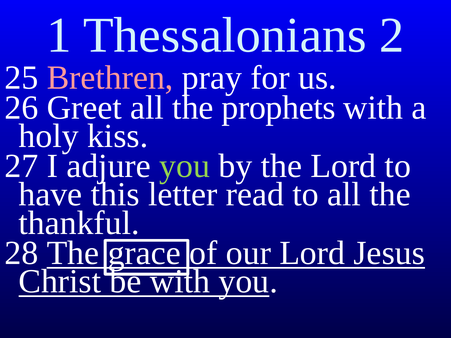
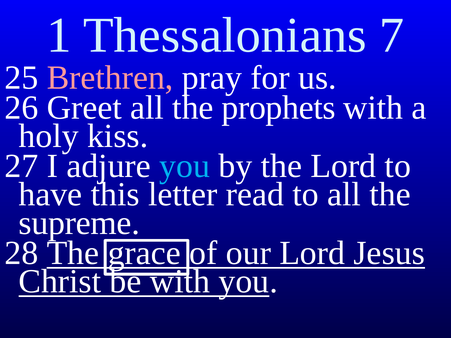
2: 2 -> 7 (392, 35)
you colour: light green -> light blue (185, 166)
thankful: thankful -> supreme (79, 223)
